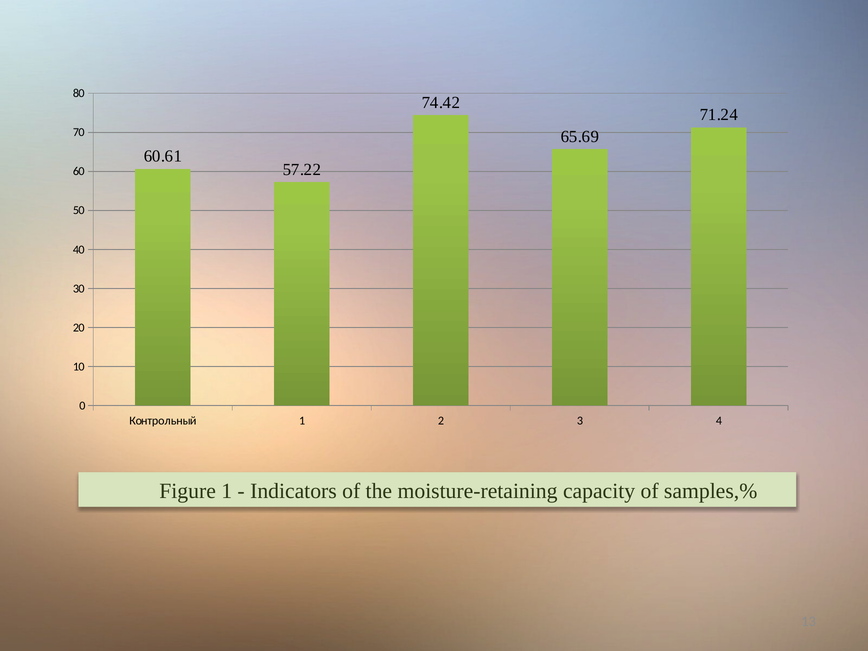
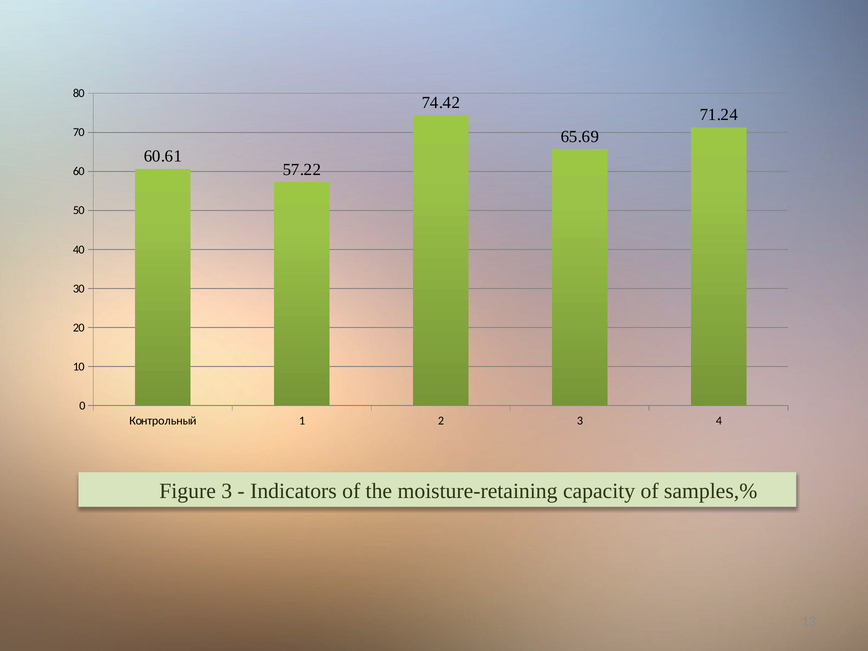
Figure 1: 1 -> 3 (227, 491)
